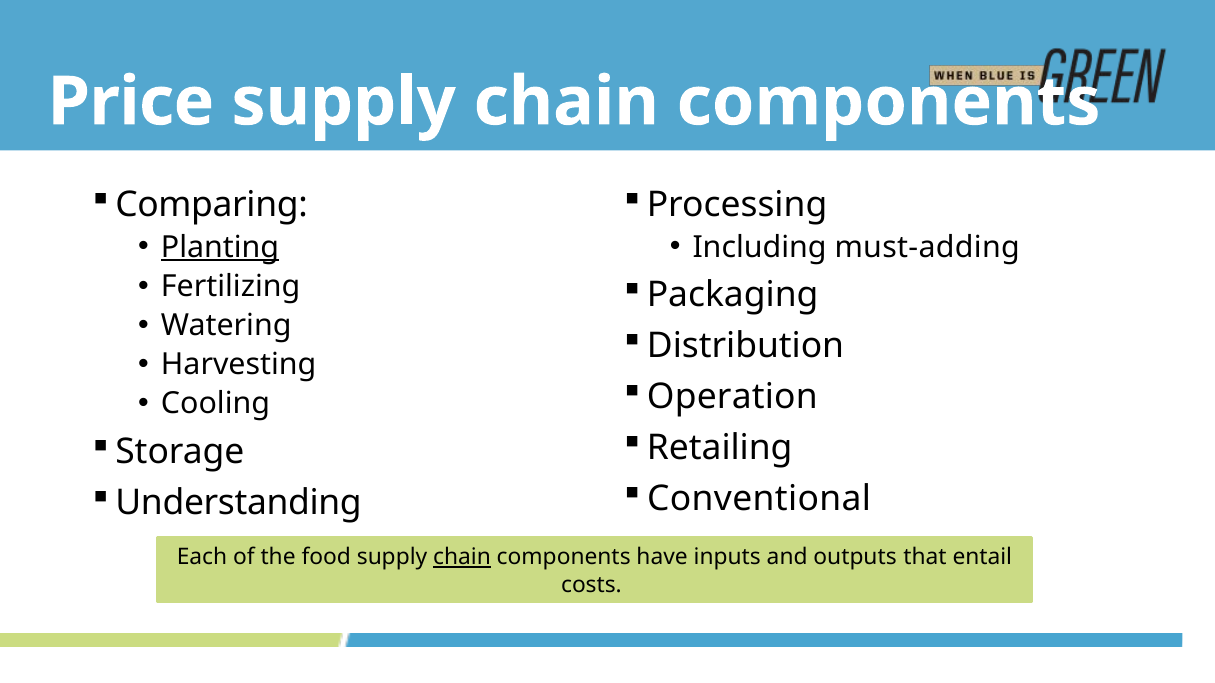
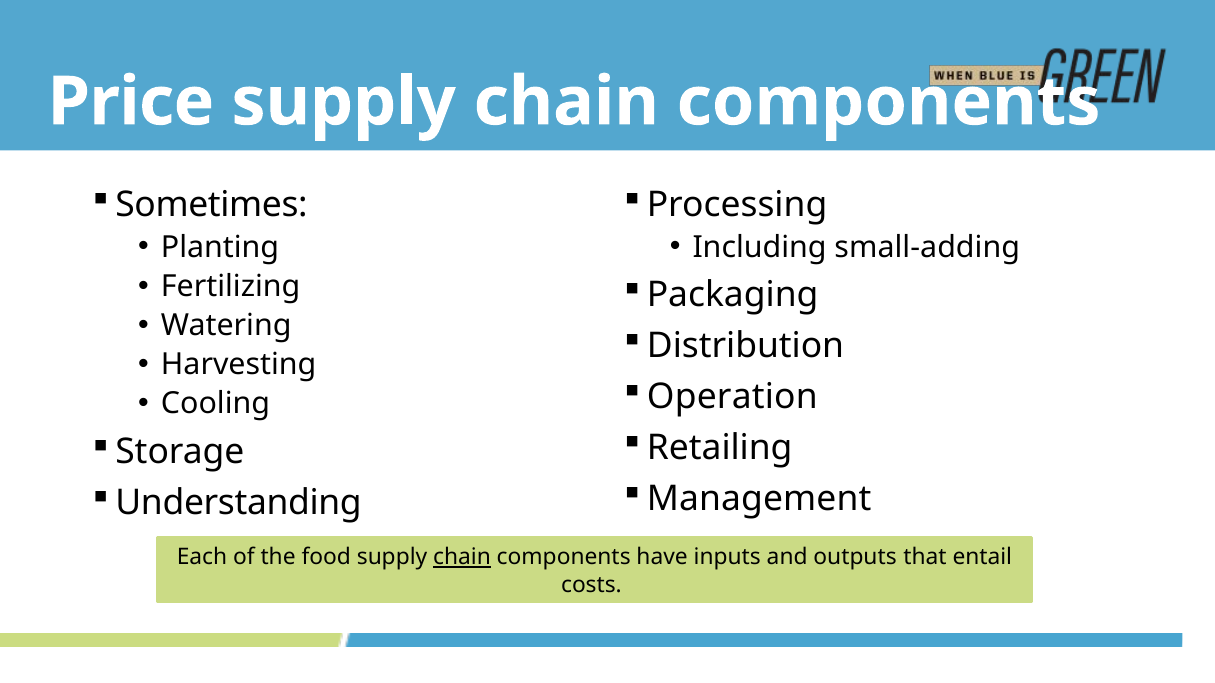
Comparing: Comparing -> Sometimes (212, 205)
Planting underline: present -> none (220, 247)
must-adding: must-adding -> small-adding (927, 247)
Conventional: Conventional -> Management (759, 499)
